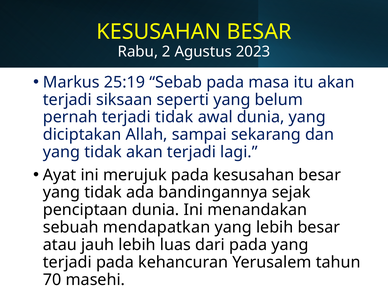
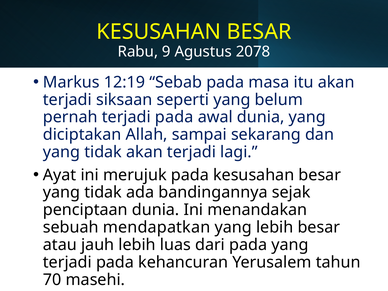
2: 2 -> 9 (166, 52)
2023: 2023 -> 2078 (253, 52)
25:19: 25:19 -> 12:19 (124, 82)
pernah terjadi tidak: tidak -> pada (174, 117)
